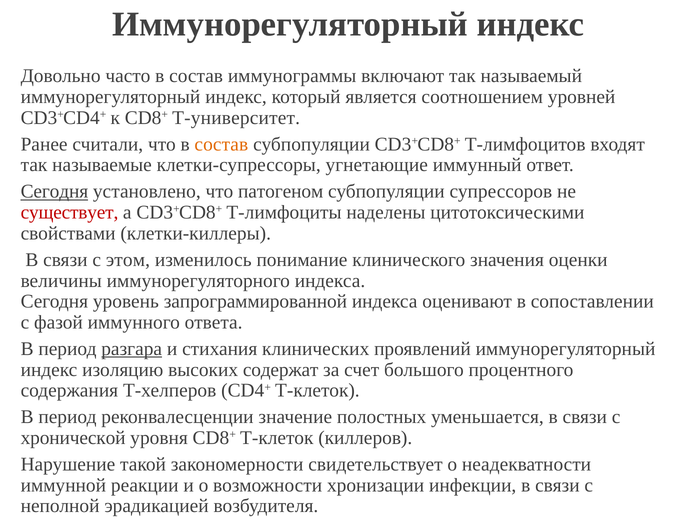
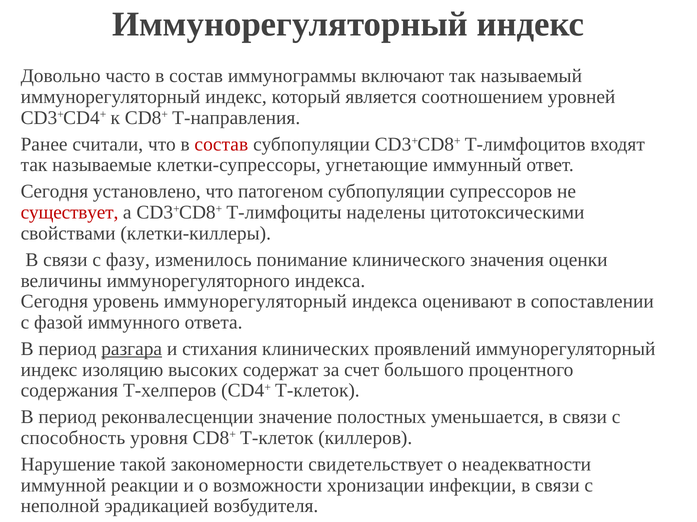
Т-университет: Т-университет -> Т-направления (236, 118)
состав colour: orange -> red (221, 144)
Сегодня underline: present -> none (54, 192)
этом: этом -> фазу (128, 260)
уровень запрограммированной: запрограммированной -> иммунорегуляторный (255, 302)
хронической: хронической -> способность (73, 439)
